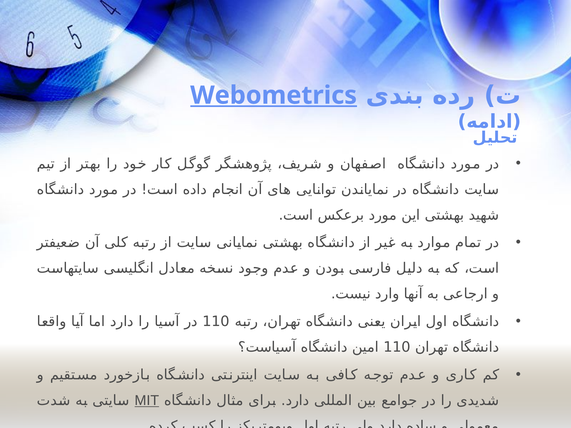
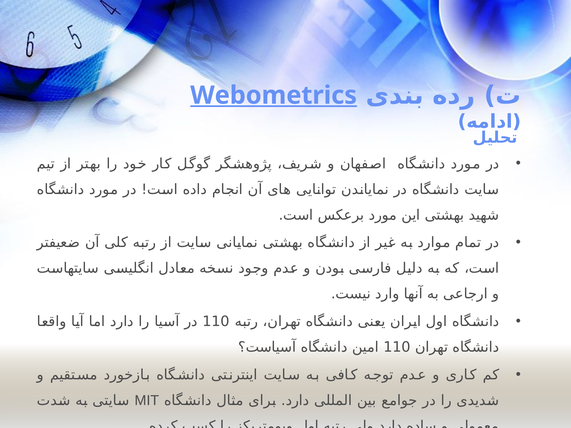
MIT underline: present -> none (147, 401)
